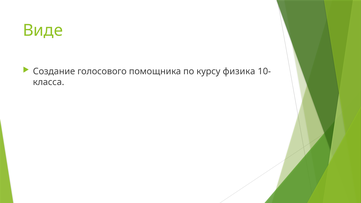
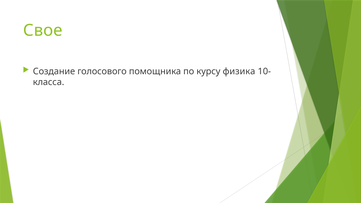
Виде: Виде -> Свое (43, 31)
